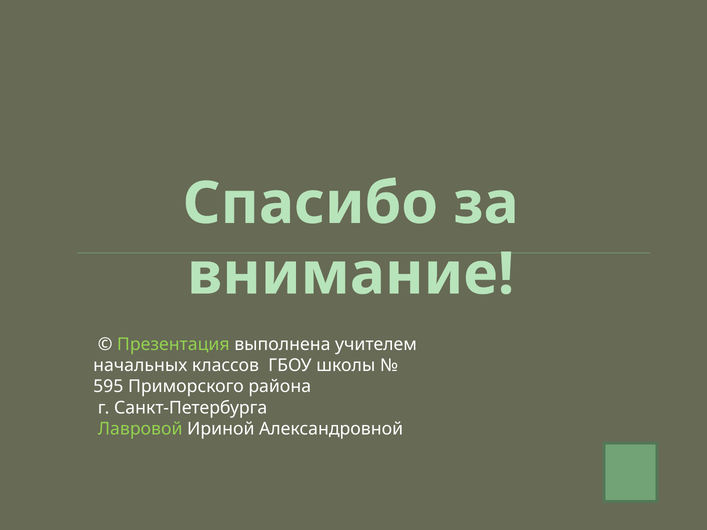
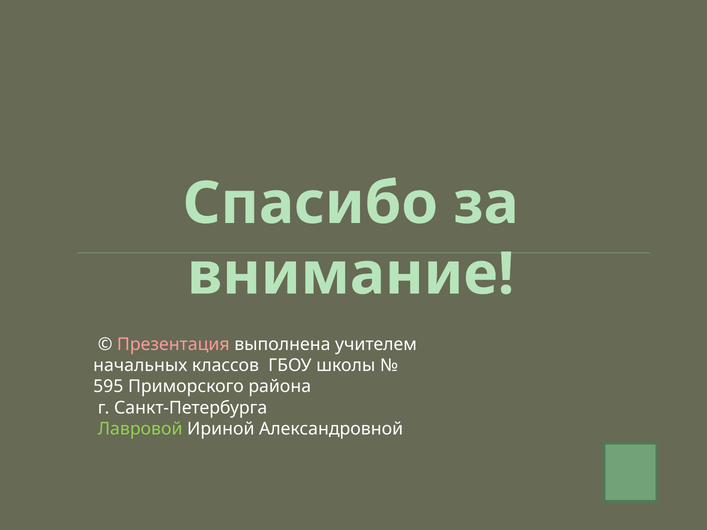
Презентация colour: light green -> pink (173, 344)
